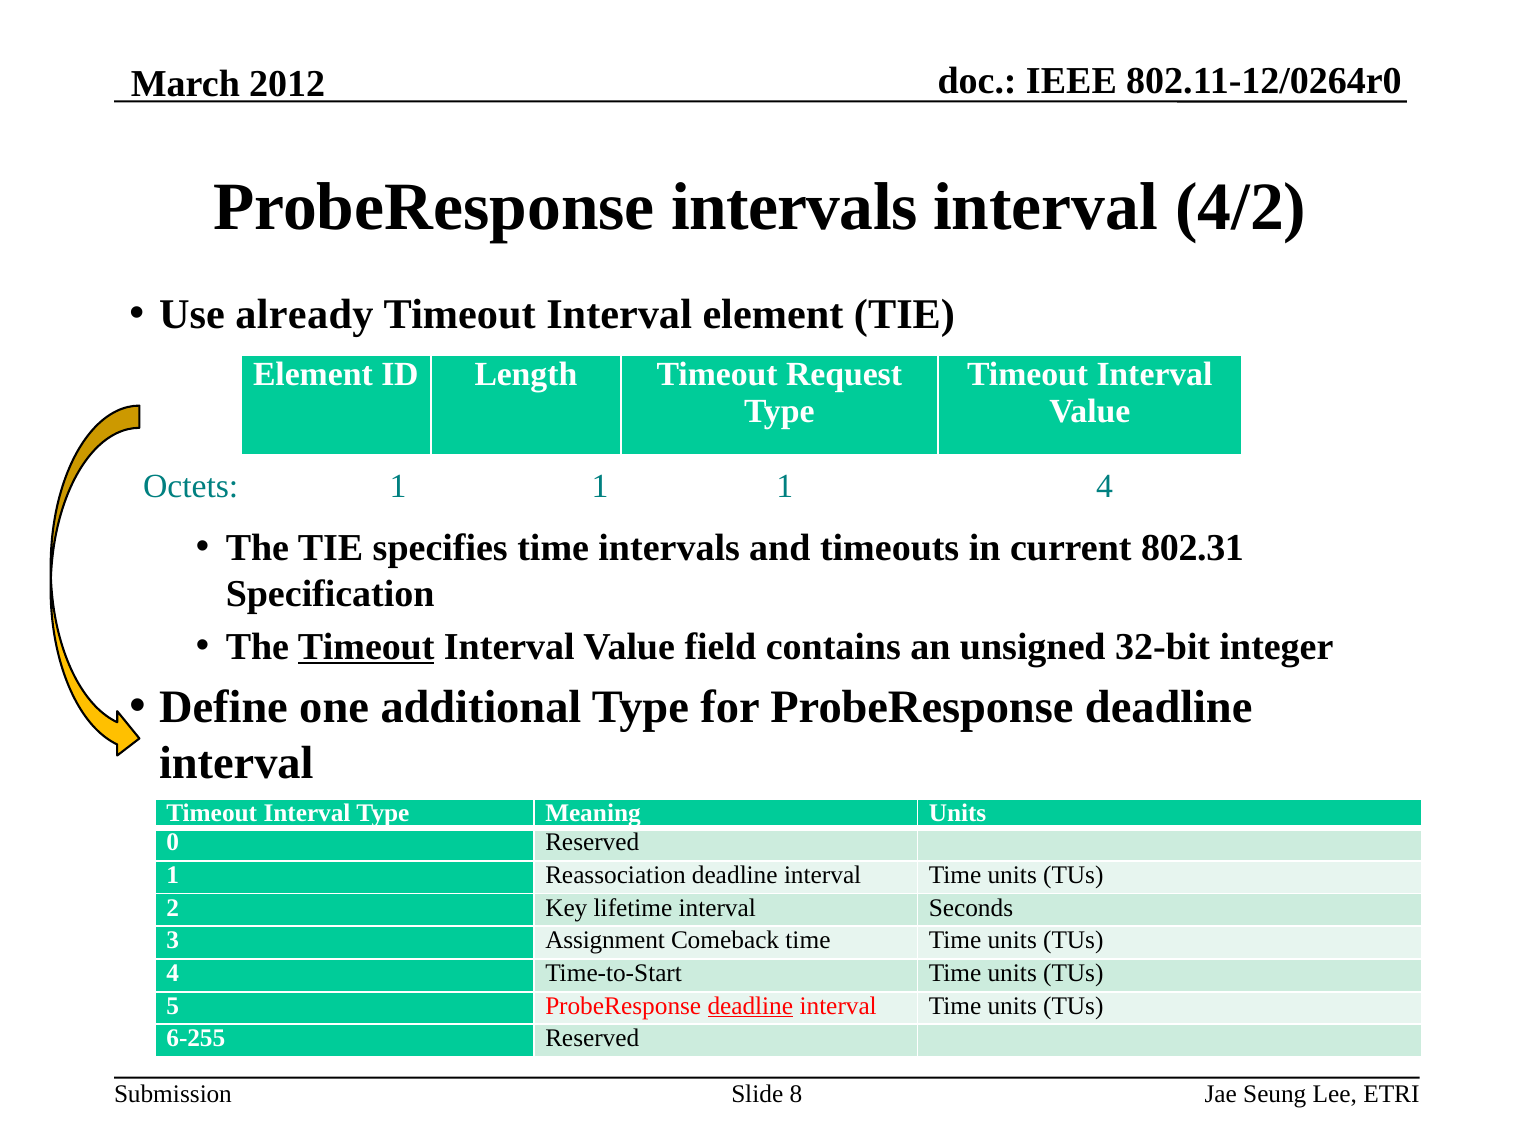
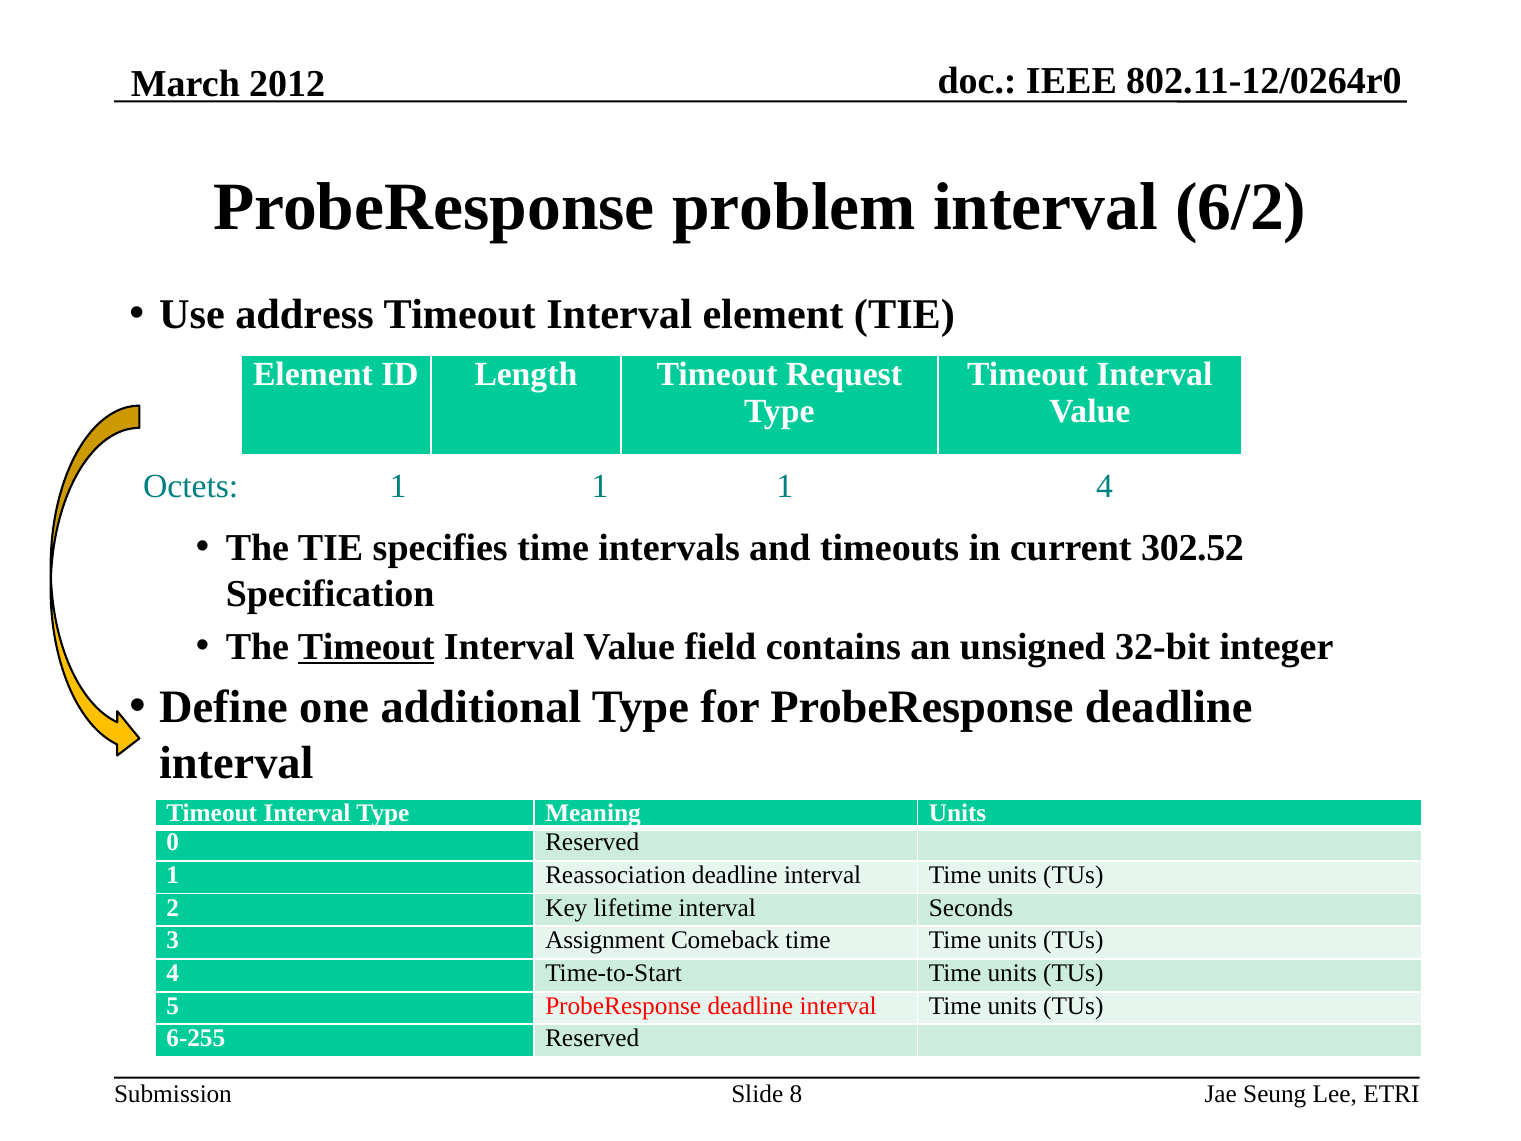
ProbeResponse intervals: intervals -> problem (794, 207)
4/2: 4/2 -> 6/2 (1241, 207)
already: already -> address (305, 315)
802.31: 802.31 -> 302.52 (1193, 548)
deadline underline: present -> none (750, 1006)
